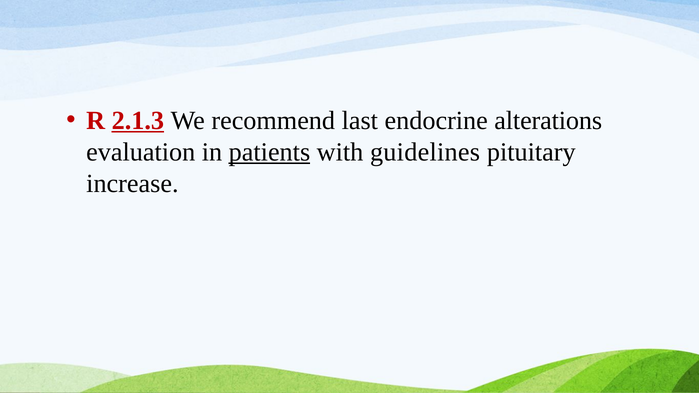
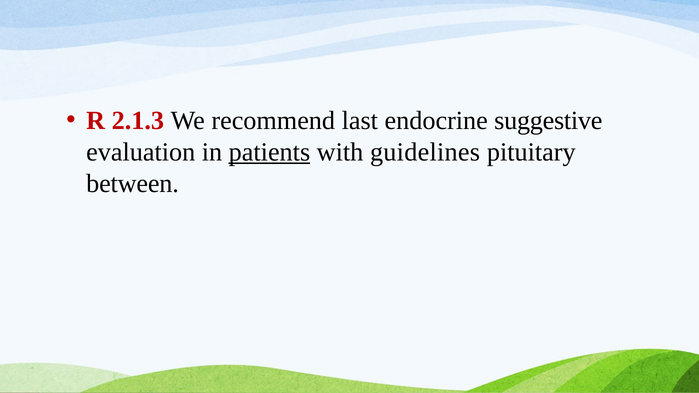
2.1.3 underline: present -> none (138, 121)
alterations: alterations -> suggestive (548, 121)
increase: increase -> between (133, 184)
